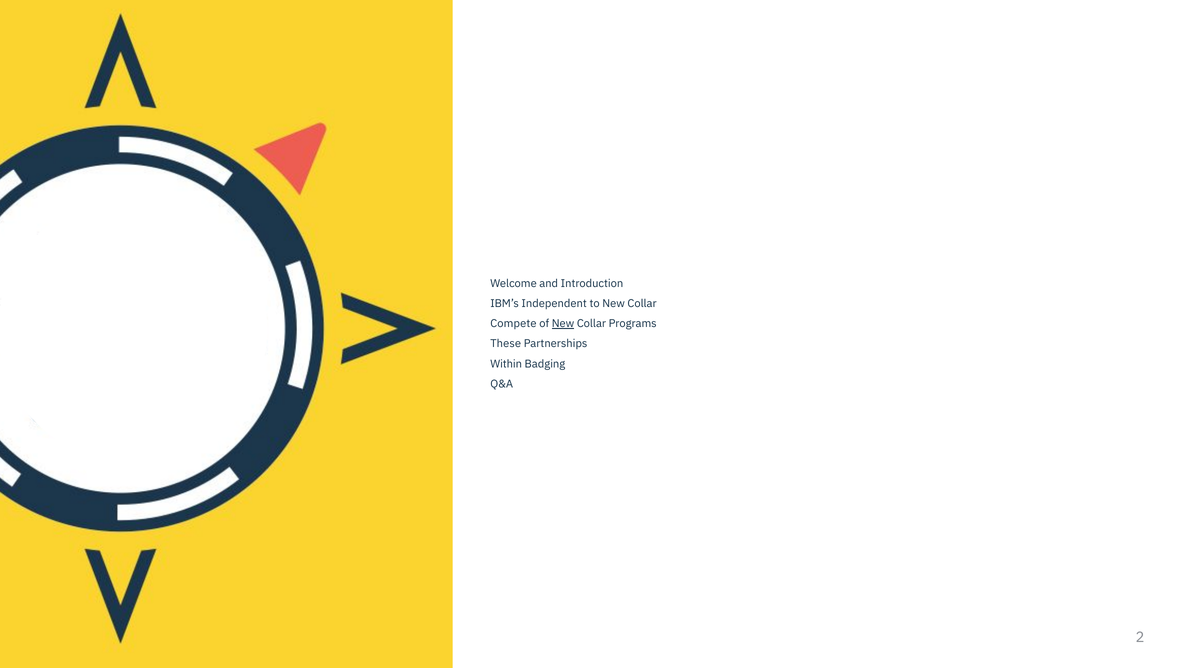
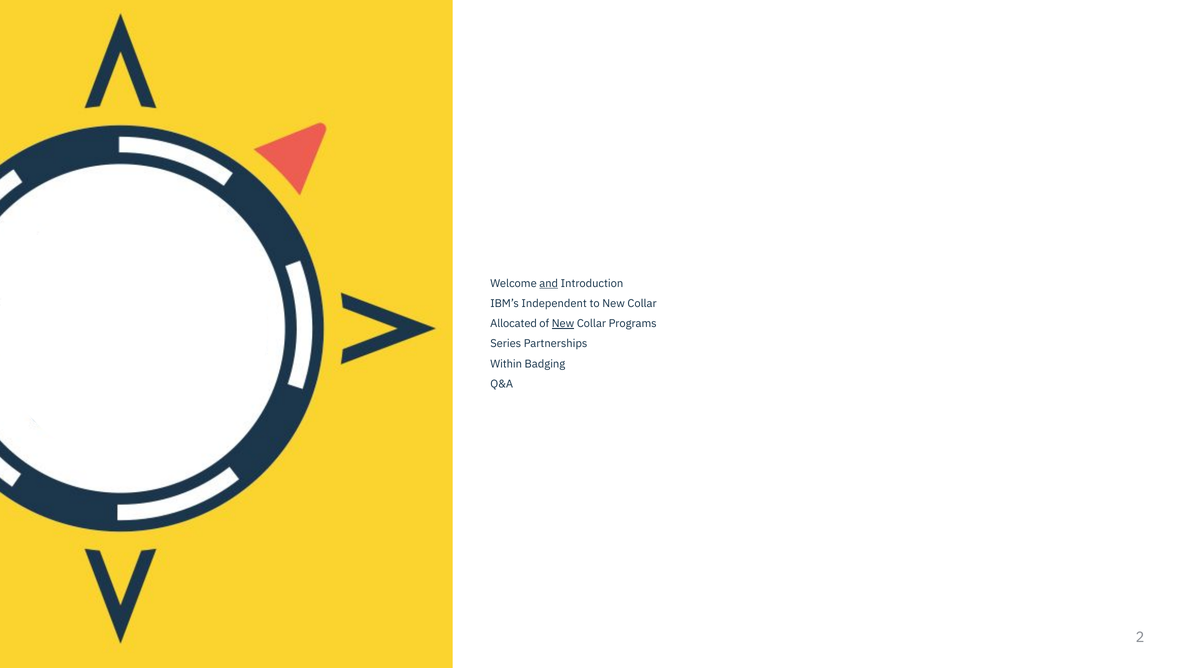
and underline: none -> present (549, 284)
Compete: Compete -> Allocated (514, 324)
These: These -> Series (506, 344)
